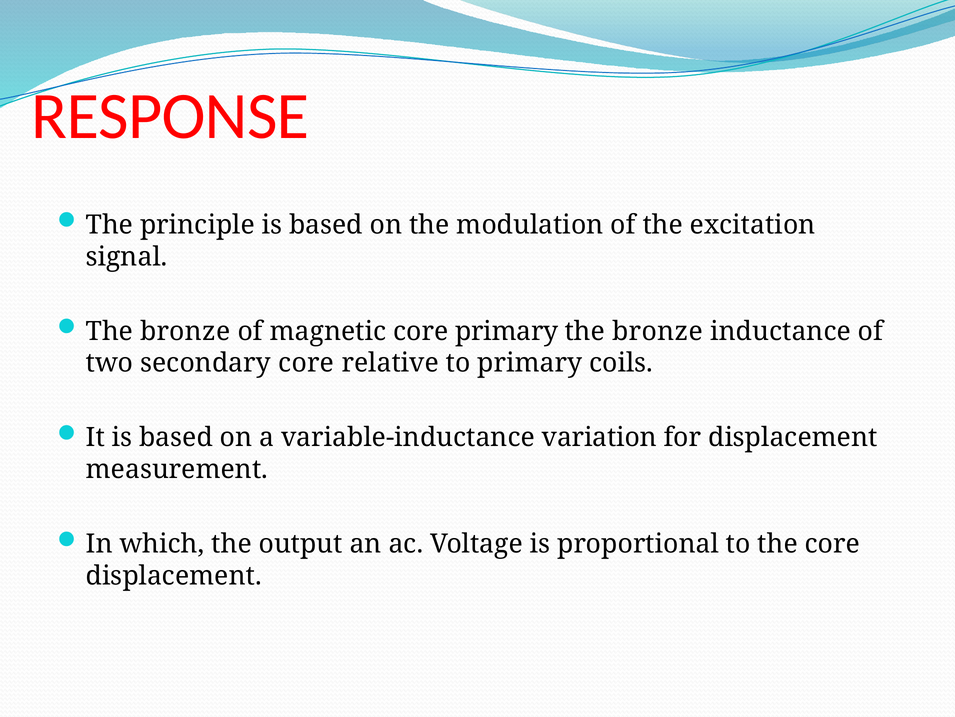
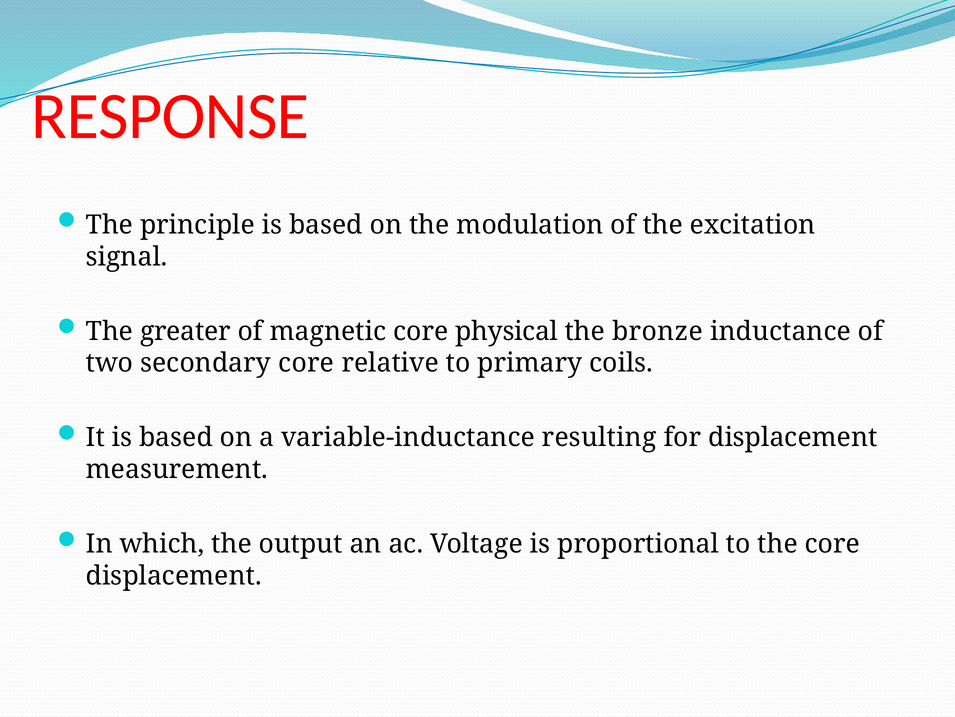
bronze: bronze -> greater (185, 331)
core primary: primary -> physical (507, 331)
variation: variation -> resulting (599, 437)
